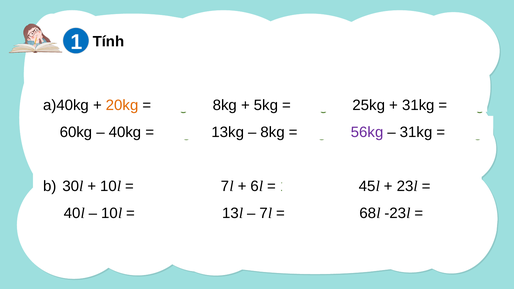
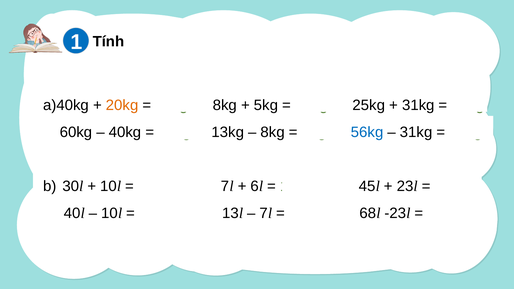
56kg colour: purple -> blue (367, 132)
